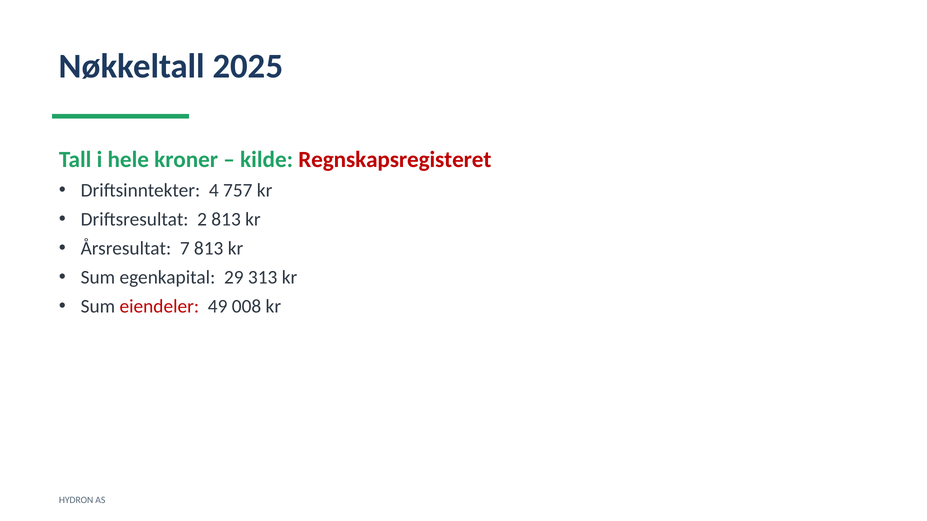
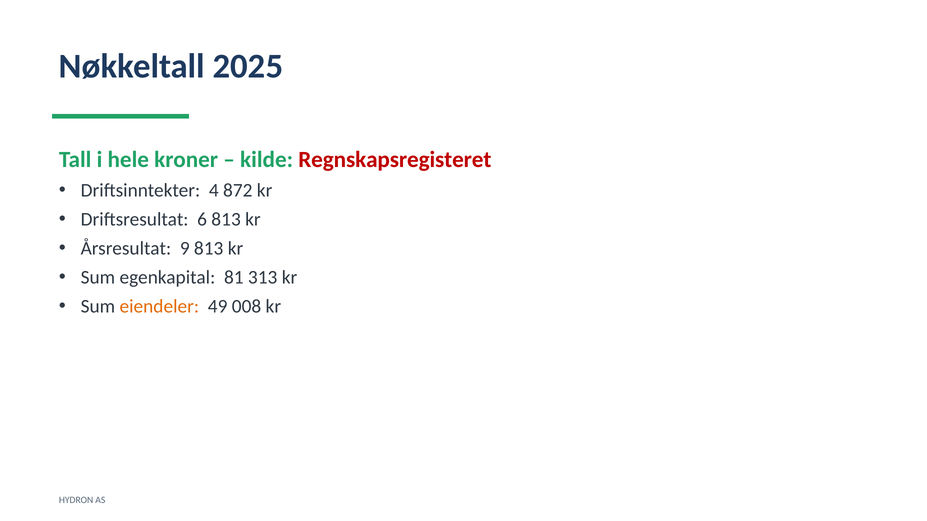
757: 757 -> 872 (238, 191)
2: 2 -> 6 (202, 220)
7: 7 -> 9 (185, 249)
29: 29 -> 81 (234, 278)
eiendeler colour: red -> orange (159, 307)
